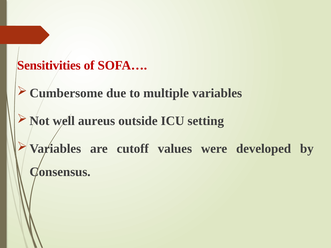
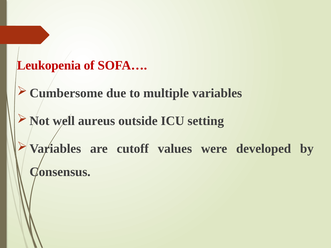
Sensitivities: Sensitivities -> Leukopenia (49, 65)
